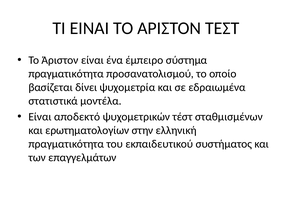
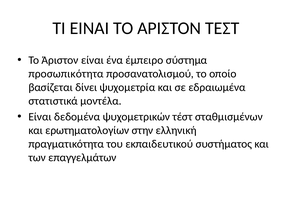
πραγματικότητα: πραγματικότητα -> προσωπικότητα (66, 74)
αποδεκτό: αποδεκτό -> δεδομένα (77, 117)
